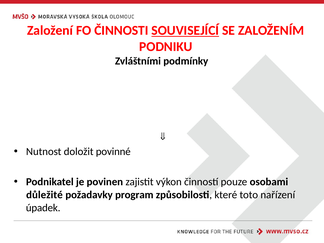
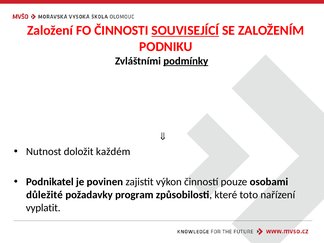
podmínky underline: none -> present (186, 61)
povinné: povinné -> každém (113, 152)
úpadek: úpadek -> vyplatit (43, 208)
